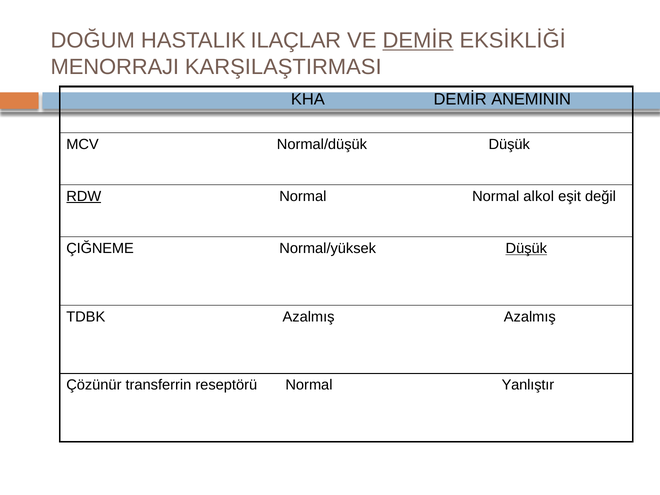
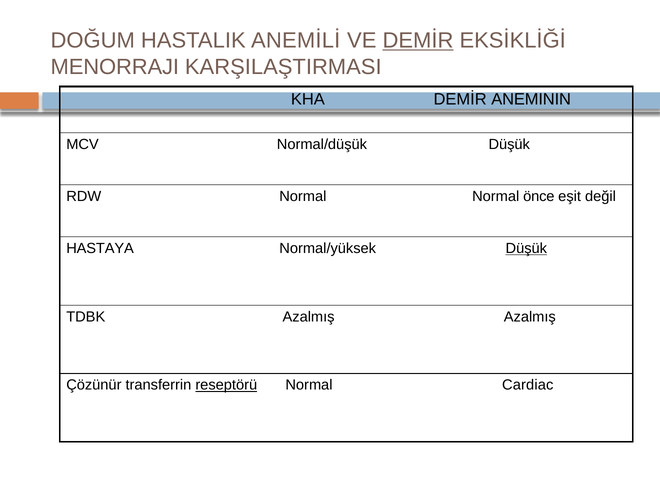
ILAÇLAR: ILAÇLAR -> ANEMİLİ (296, 41)
RDW underline: present -> none (84, 196)
alkol: alkol -> önce (539, 196)
ÇIĞNEME: ÇIĞNEME -> HASTAYA (100, 248)
reseptörü underline: none -> present (226, 385)
Yanlıştır: Yanlıştır -> Cardiac (528, 385)
